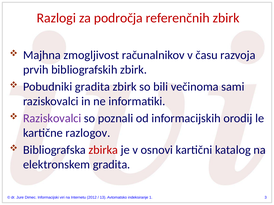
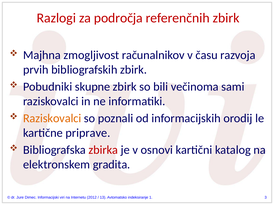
Pobudniki gradita: gradita -> skupne (93, 87)
Raziskovalci colour: purple -> orange (52, 119)
razlogov: razlogov -> priprave (88, 133)
